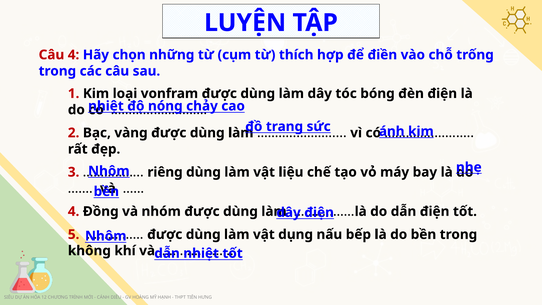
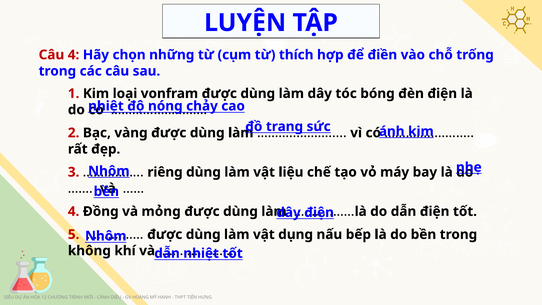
nhóm: nhóm -> mỏng (161, 211)
